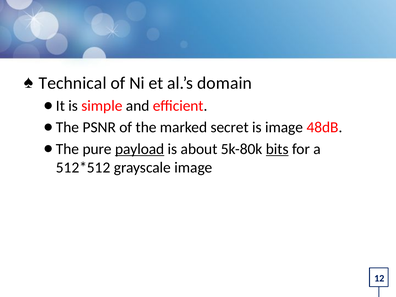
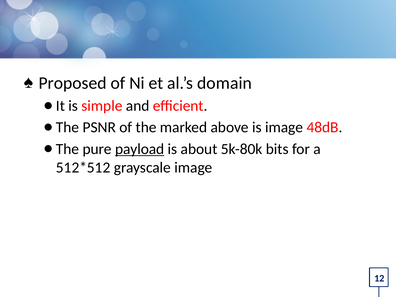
Technical: Technical -> Proposed (73, 83)
secret: secret -> above (230, 127)
bits underline: present -> none (277, 149)
